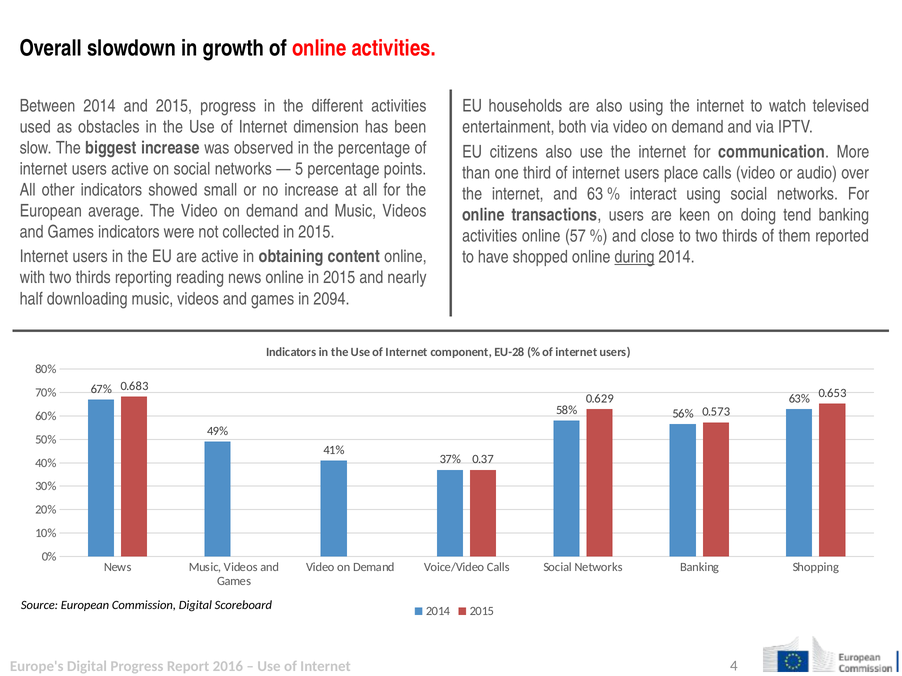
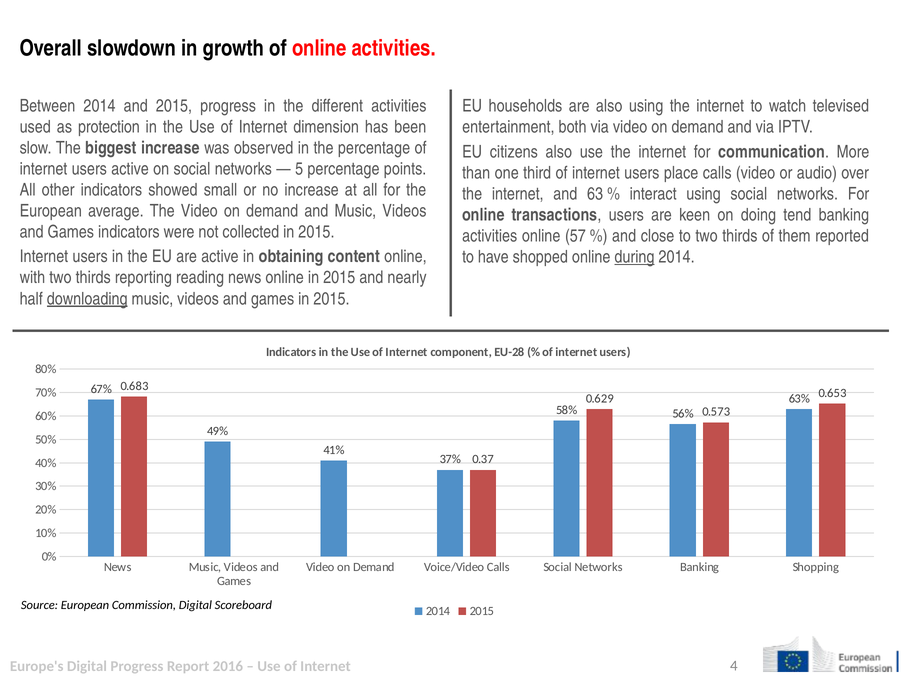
obstacles: obstacles -> protection (109, 127)
downloading underline: none -> present (87, 299)
games in 2094: 2094 -> 2015 (331, 299)
